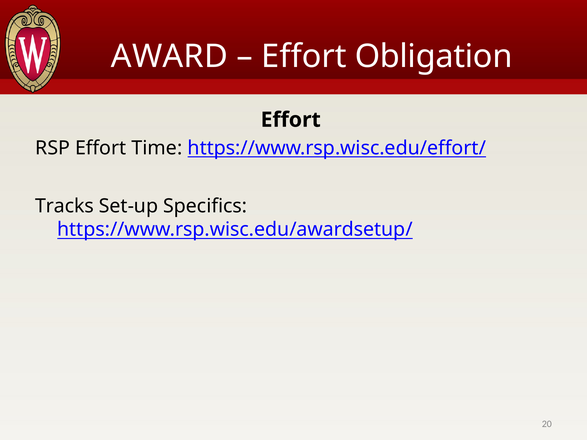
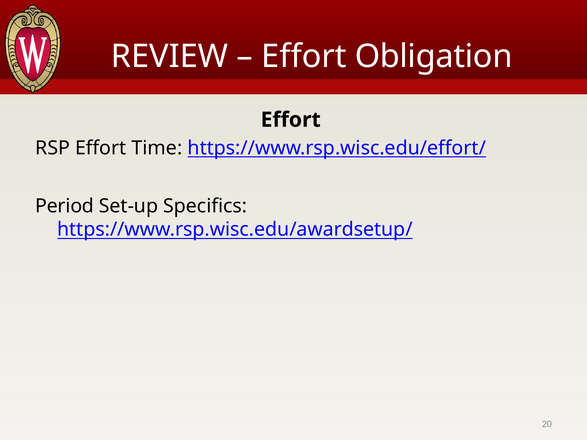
AWARD: AWARD -> REVIEW (170, 57)
Tracks: Tracks -> Period (65, 206)
